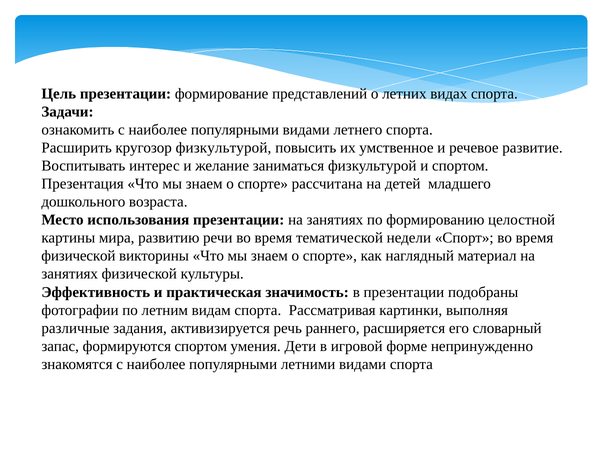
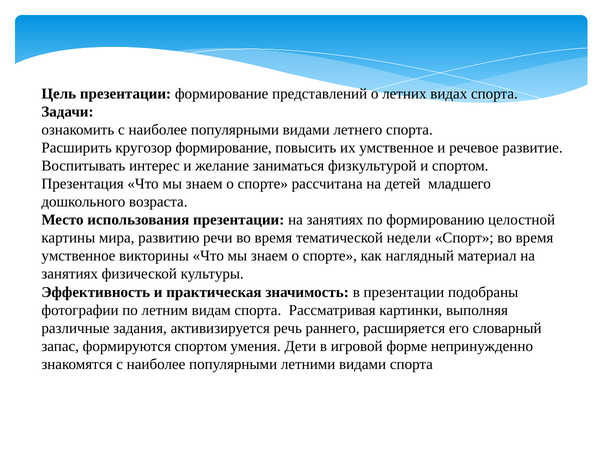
кругозор физкультурой: физкультурой -> формирование (224, 148)
физической: физической -> умственное (78, 256)
